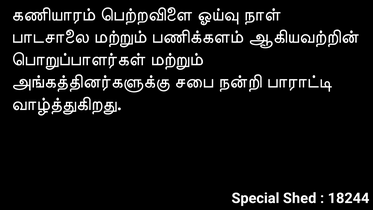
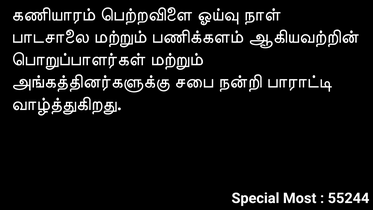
Shed: Shed -> Most (300, 198)
18244: 18244 -> 55244 (349, 198)
